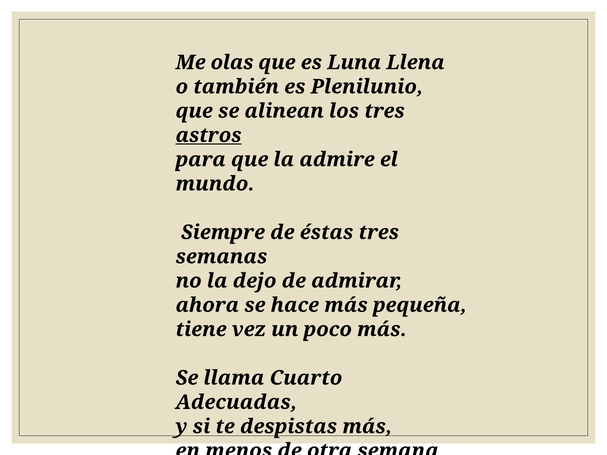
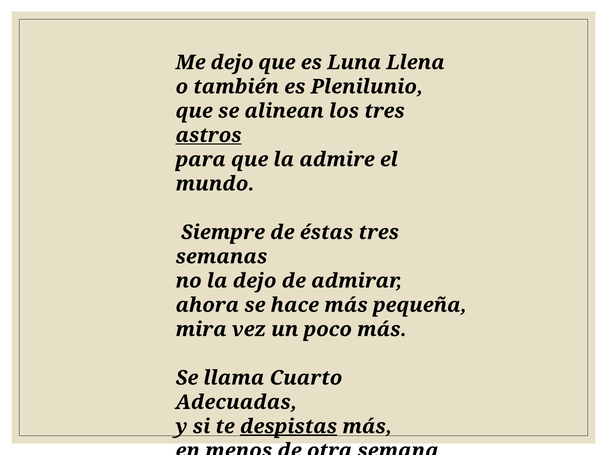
Me olas: olas -> dejo (232, 63)
tiene: tiene -> mira (201, 330)
despistas underline: none -> present (289, 427)
